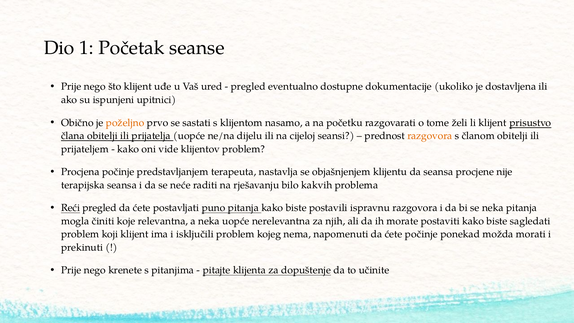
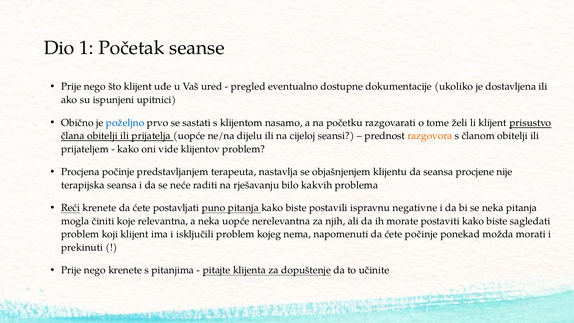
poželjno colour: orange -> blue (125, 123)
Reći pregled: pregled -> krenete (99, 208)
ispravnu razgovora: razgovora -> negativne (415, 208)
